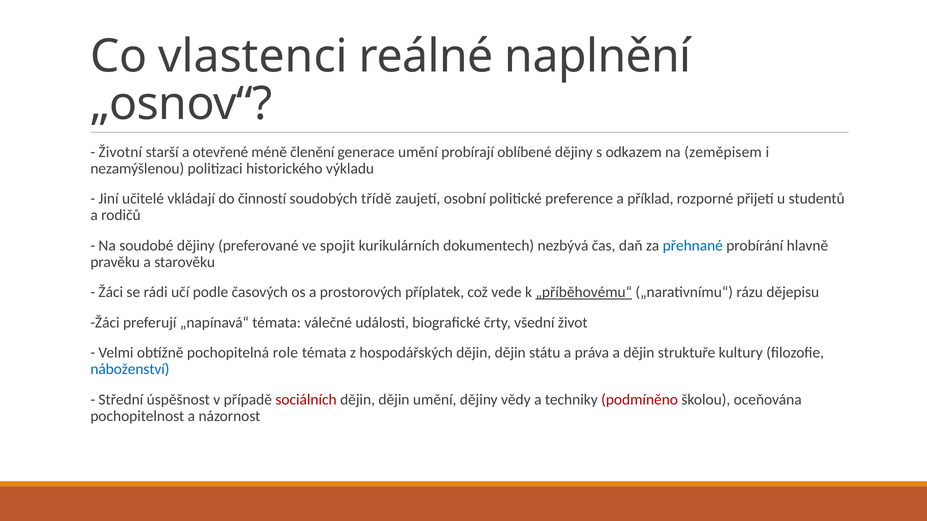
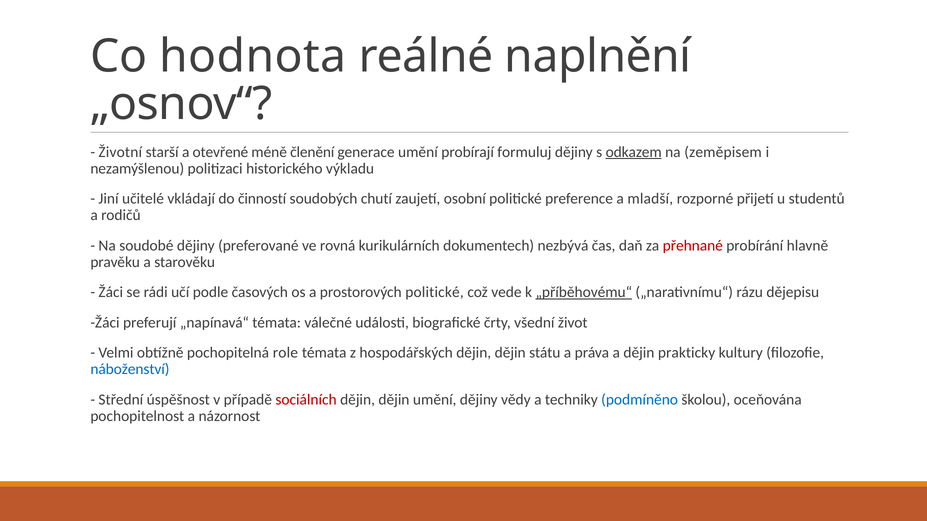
vlastenci: vlastenci -> hodnota (253, 57)
oblíbené: oblíbené -> formuluj (524, 152)
odkazem underline: none -> present (634, 152)
třídě: třídě -> chutí (376, 199)
příklad: příklad -> mladší (650, 199)
spojit: spojit -> rovná (338, 246)
přehnané colour: blue -> red (693, 246)
prostorových příplatek: příplatek -> politické (435, 293)
struktuře: struktuře -> prakticky (687, 353)
podmíněno colour: red -> blue (640, 400)
